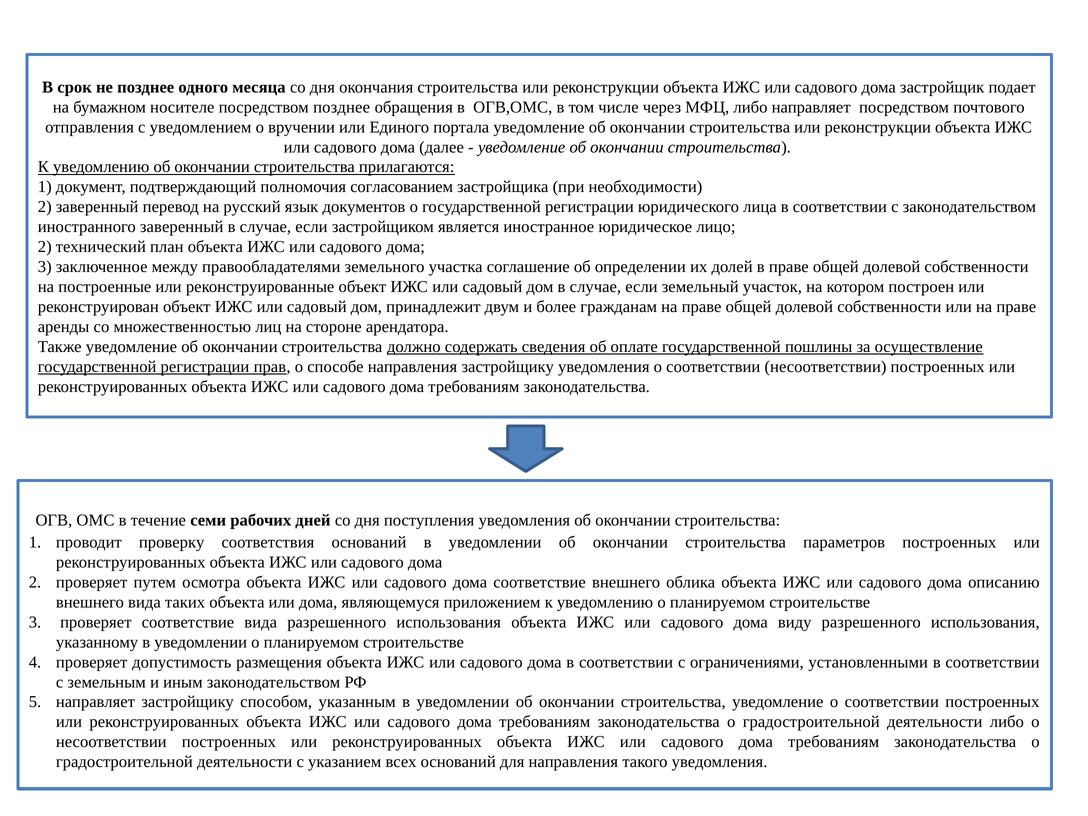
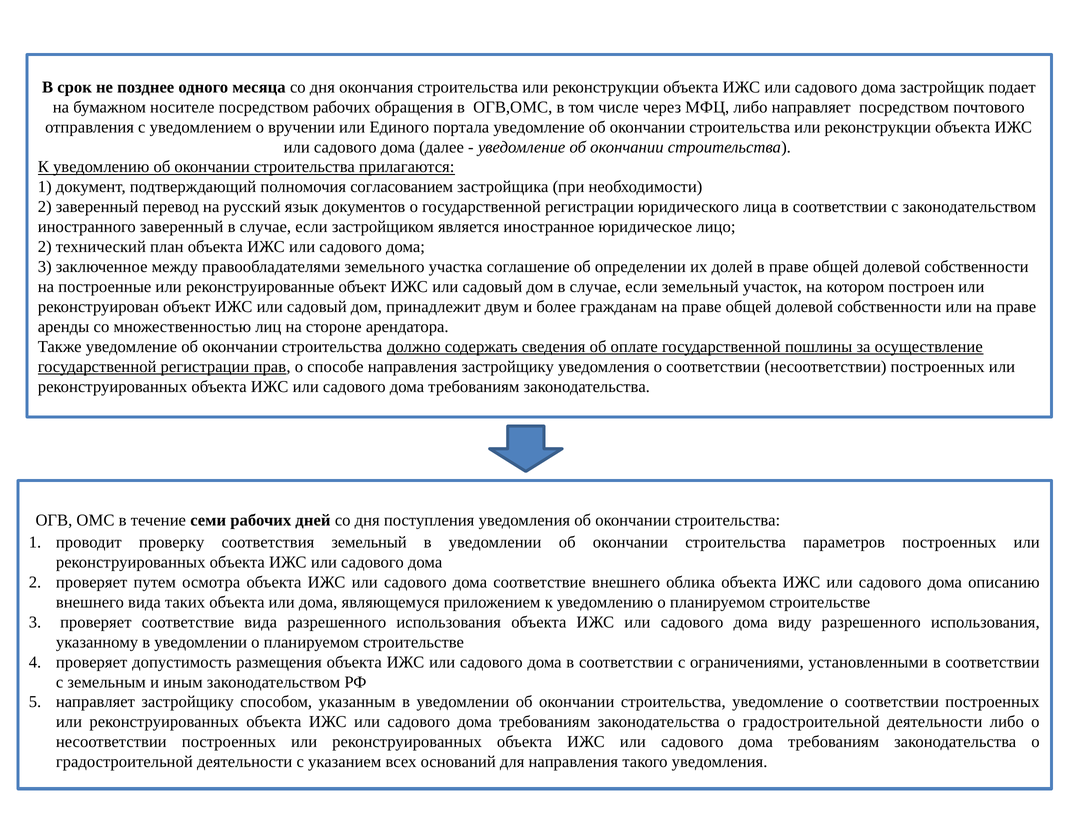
посредством позднее: позднее -> рабочих (342, 107)
соответствия оснований: оснований -> земельный (369, 542)
